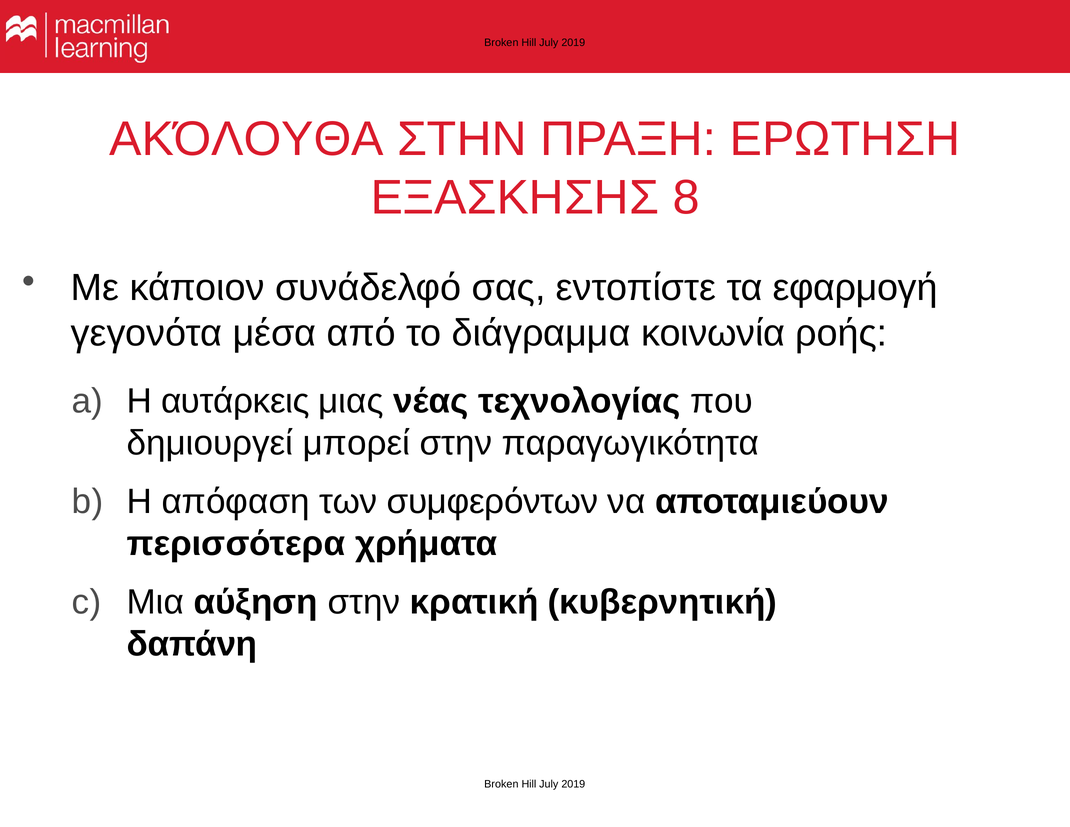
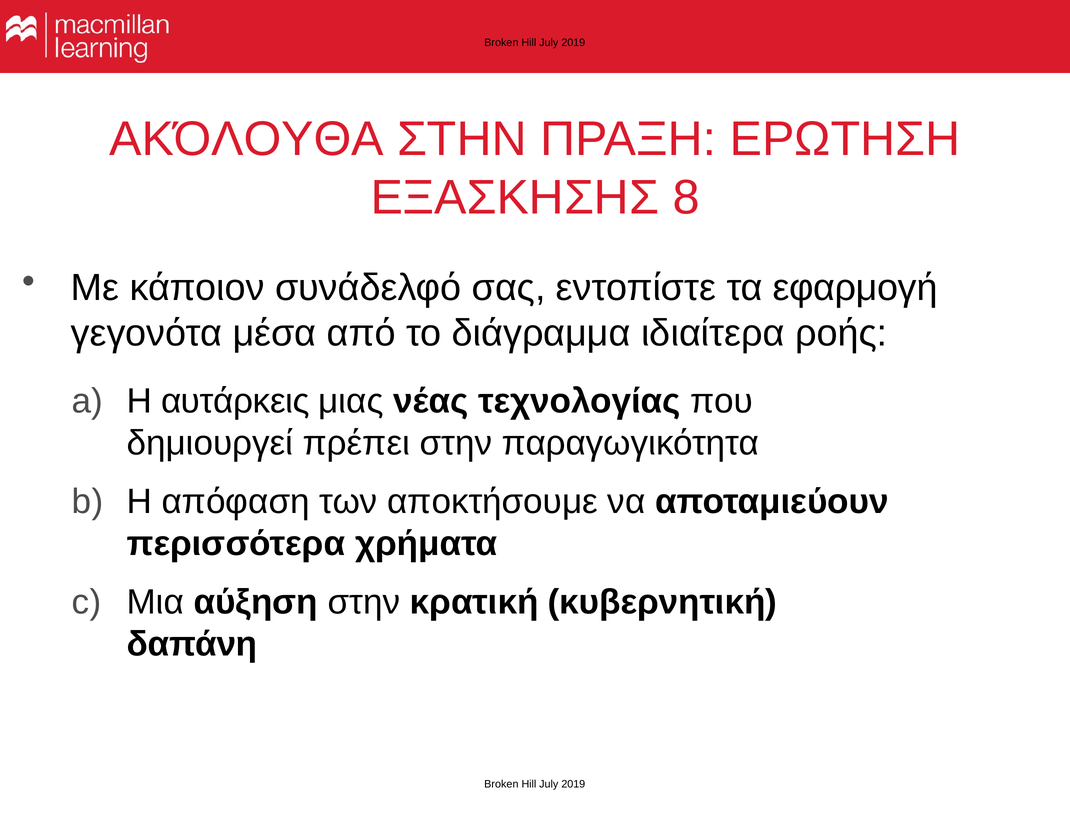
κοινωνία: κοινωνία -> ιδιαίτερα (713, 333)
μπορεί: μπορεί -> πρέπει (356, 443)
συμφερόντων: συμφερόντων -> αποκτήσουμε (493, 502)
